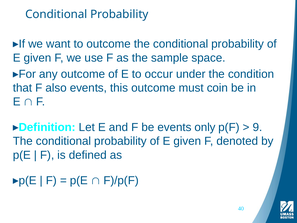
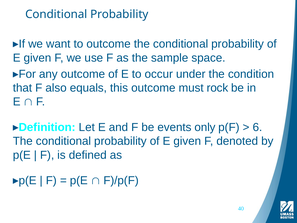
also events: events -> equals (88, 88)
coin: coin -> rock (217, 88)
9: 9 -> 6 (257, 127)
